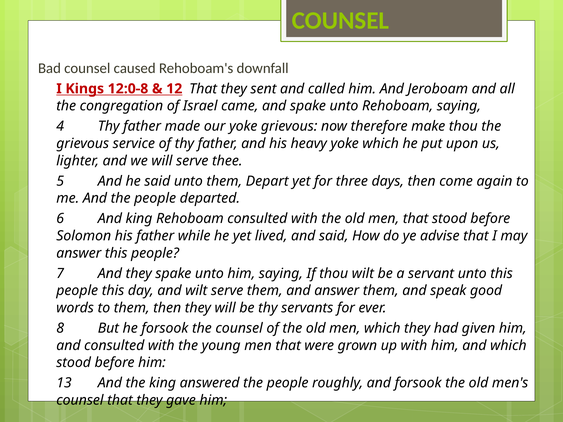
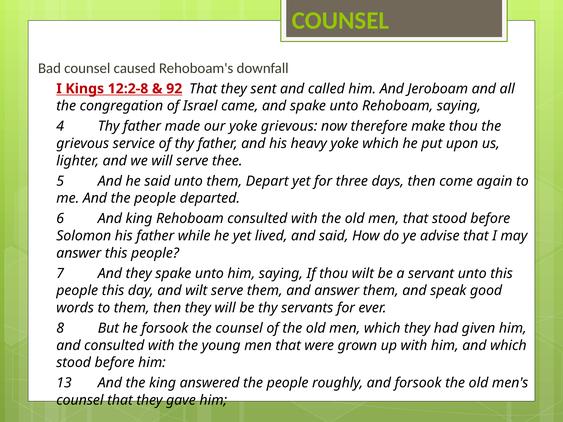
12:0‑8: 12:0‑8 -> 12:2‑8 (128, 89)
12: 12 -> 92 (174, 89)
